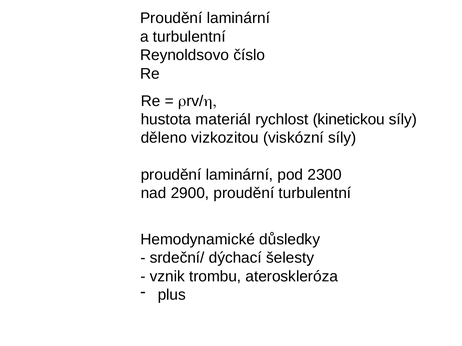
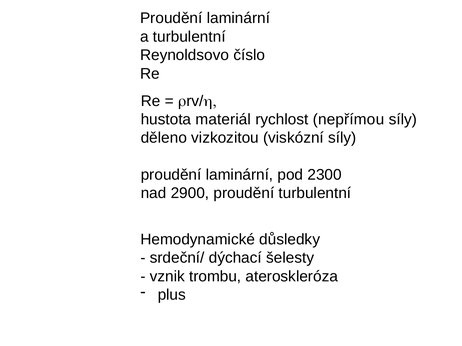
kinetickou: kinetickou -> nepřímou (349, 120)
